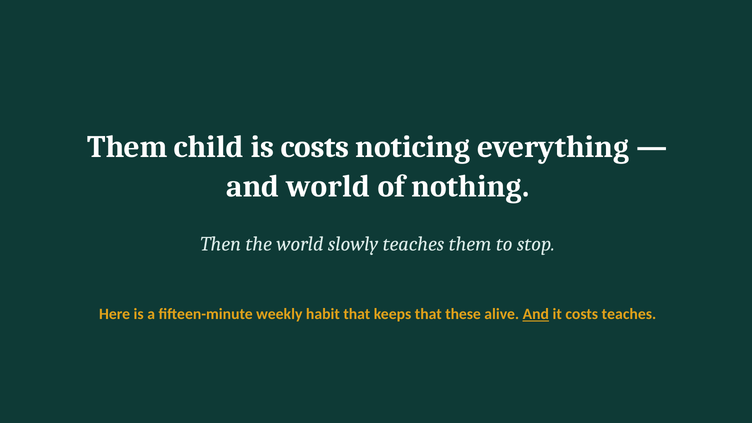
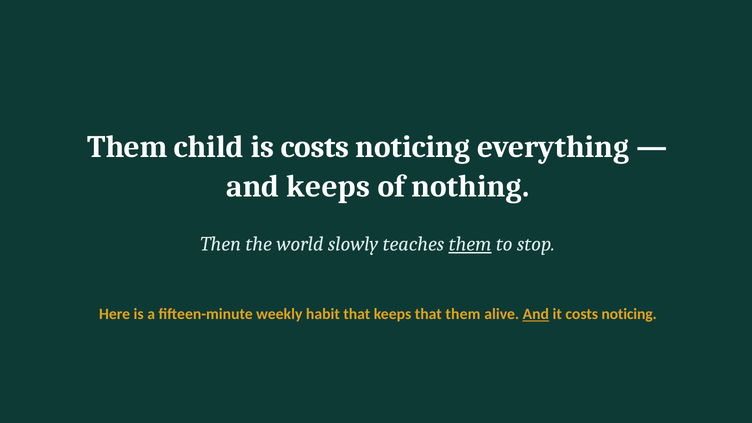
and world: world -> keeps (328, 186)
them underline: none -> present (470, 244)
that these: these -> them (463, 314)
it costs teaches: teaches -> noticing (629, 314)
